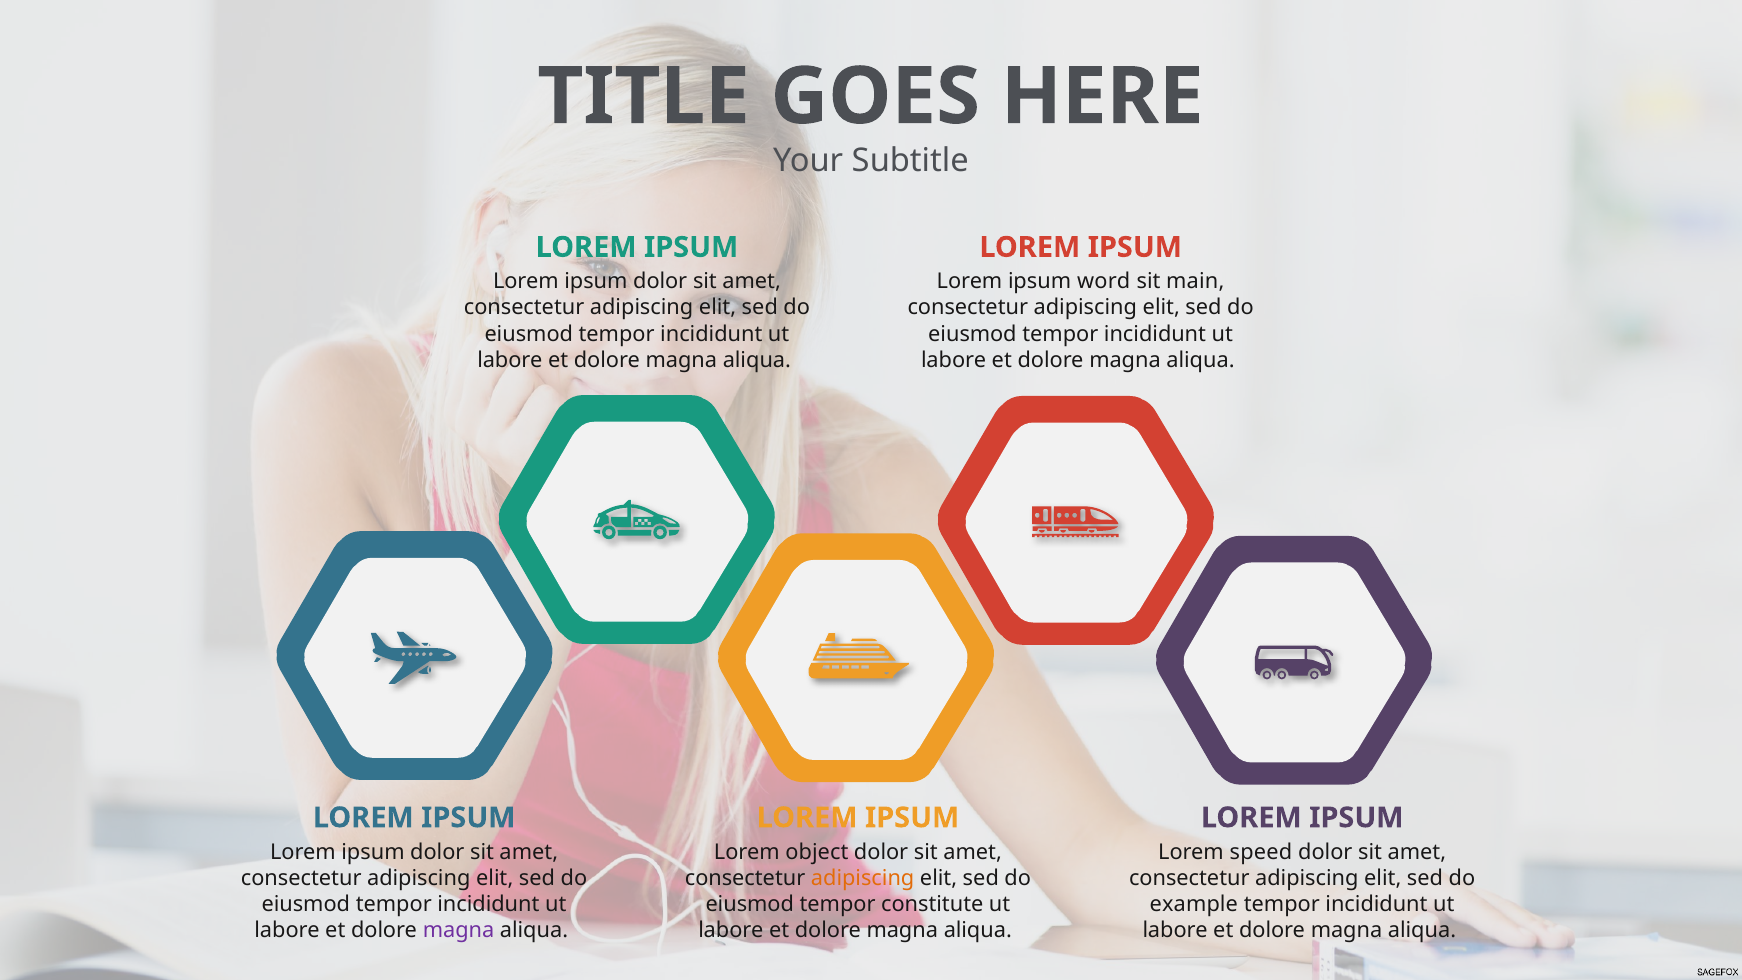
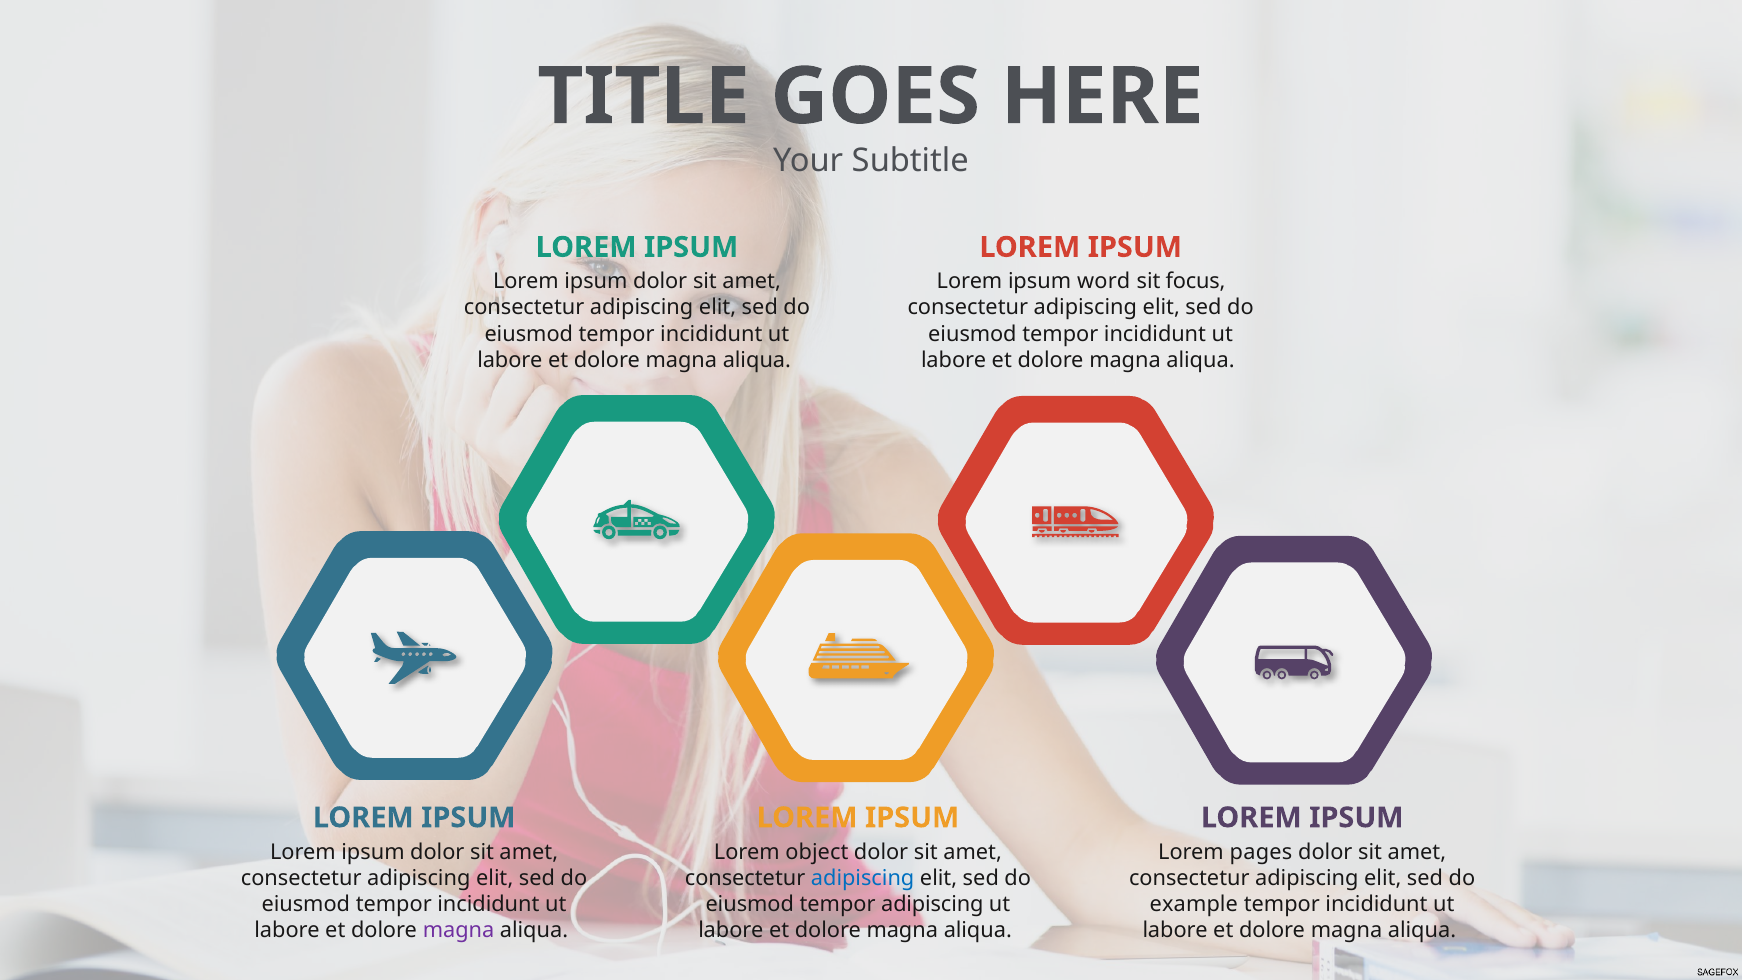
main: main -> focus (1195, 282)
speed: speed -> pages (1261, 852)
adipiscing colour: orange -> blue (863, 878)
tempor constitute: constitute -> adipiscing (932, 904)
